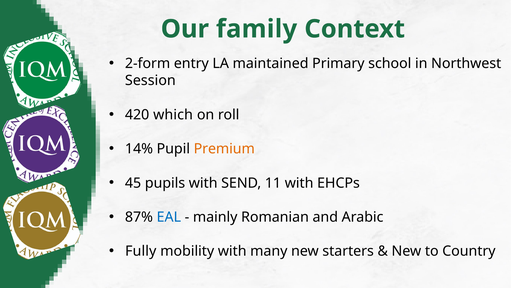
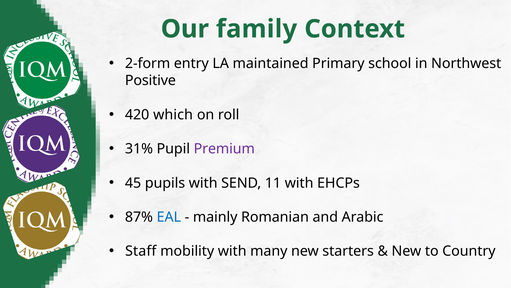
Session: Session -> Positive (150, 80)
14%: 14% -> 31% (139, 149)
Premium colour: orange -> purple (224, 149)
Fully: Fully -> Staff (141, 251)
